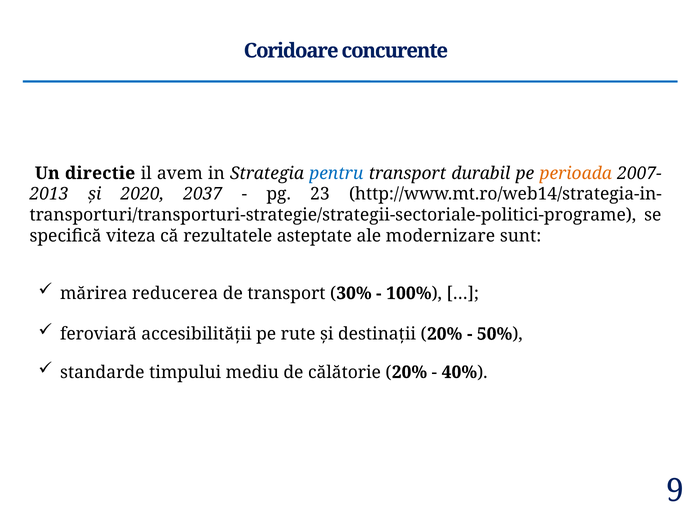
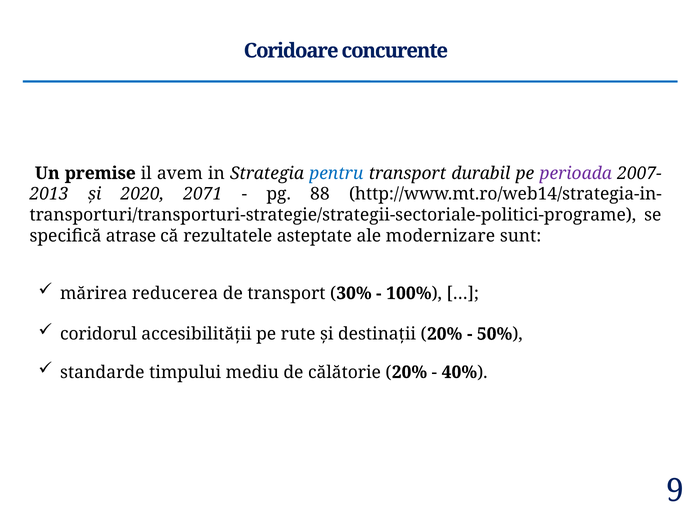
directie: directie -> premise (100, 173)
perioada colour: orange -> purple (576, 173)
2037: 2037 -> 2071 (203, 194)
23: 23 -> 88 (320, 194)
viteza: viteza -> atrase (131, 236)
feroviară: feroviară -> coridorul (99, 334)
